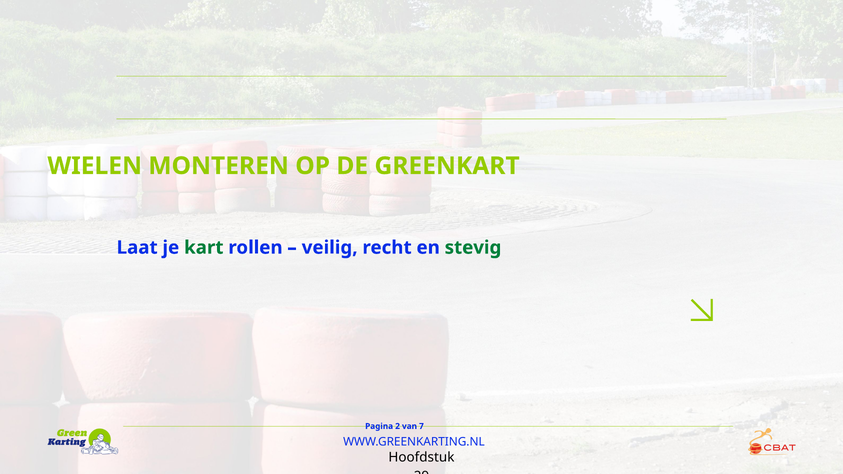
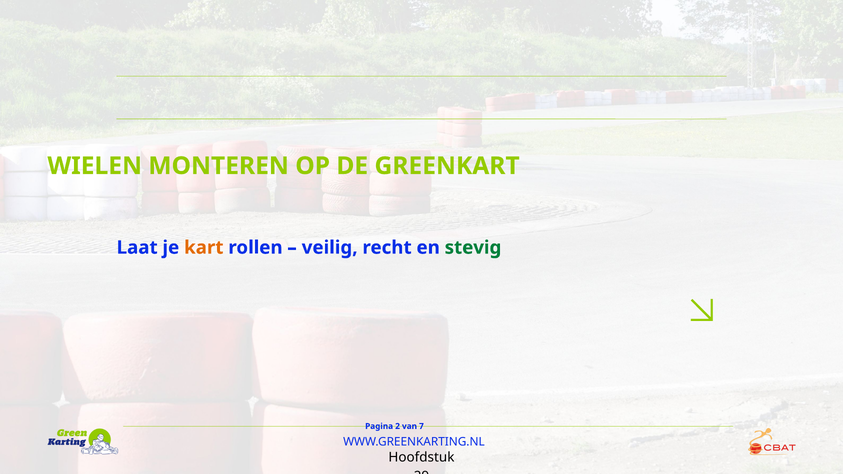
kart colour: green -> orange (204, 248)
